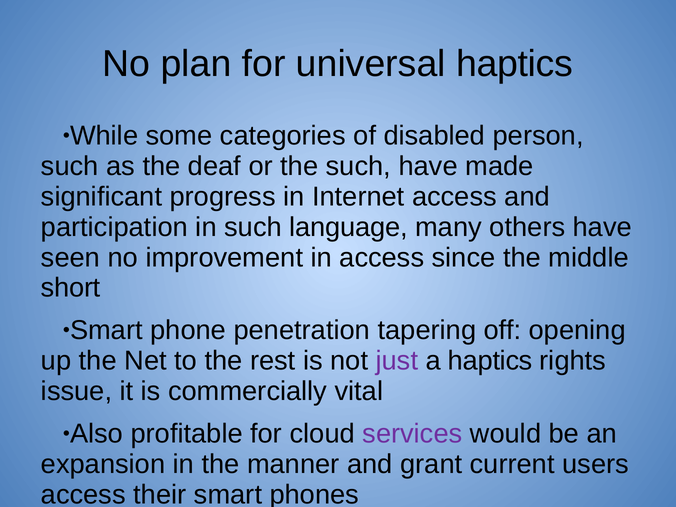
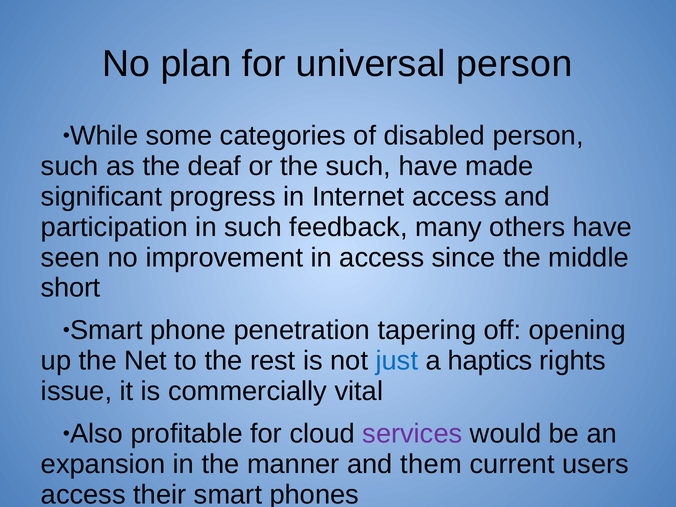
universal haptics: haptics -> person (514, 64)
language: language -> feedback (349, 227)
just colour: purple -> blue (397, 361)
grant: grant -> them (431, 464)
